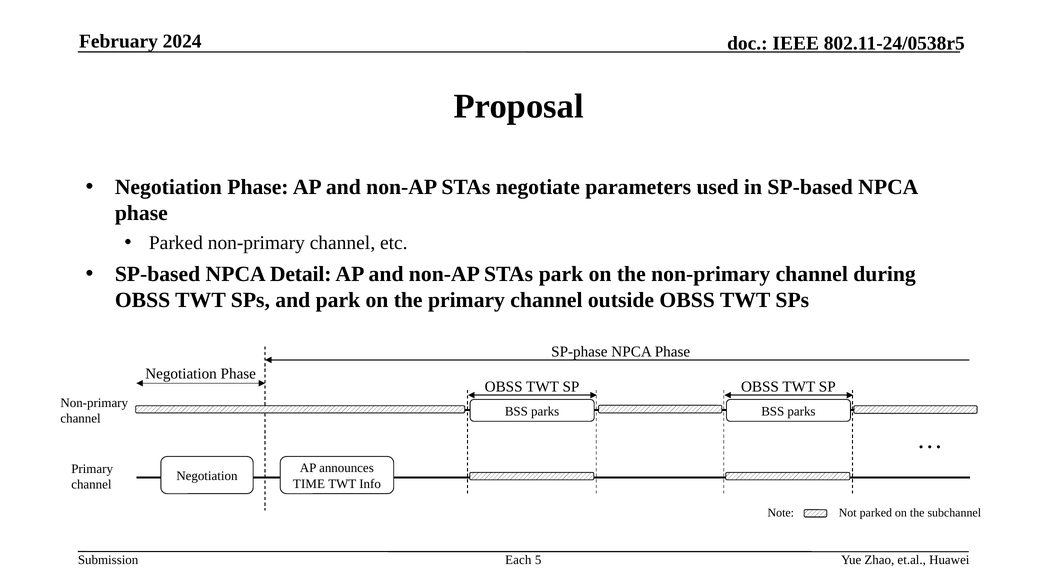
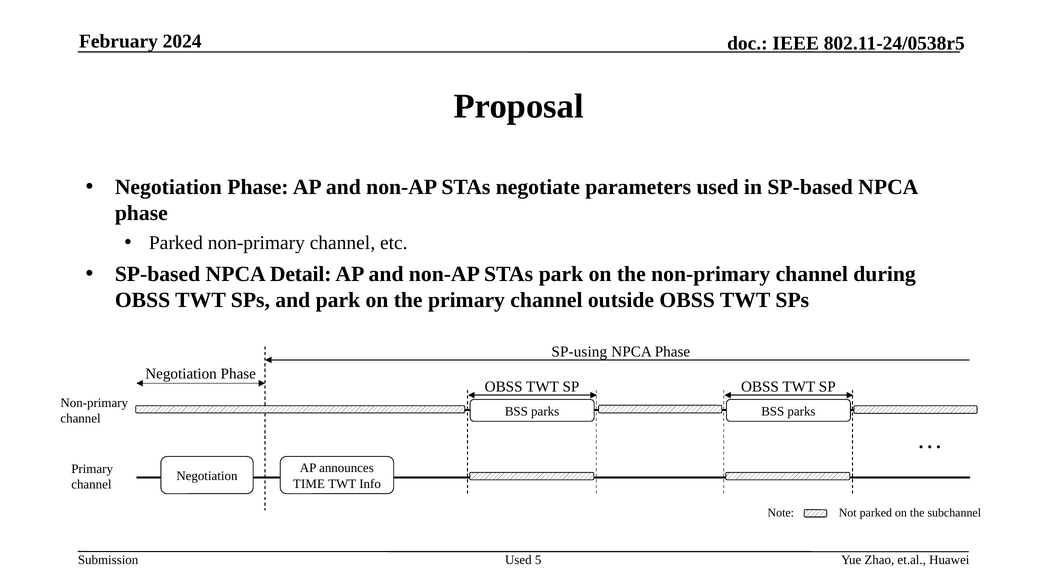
SP-phase: SP-phase -> SP-using (579, 352)
Each: Each -> Used (518, 560)
